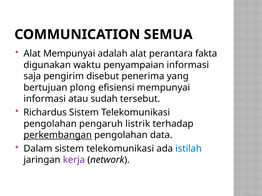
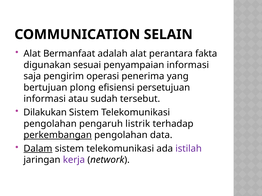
SEMUA: SEMUA -> SELAIN (168, 35)
Alat Mempunyai: Mempunyai -> Bermanfaat (69, 54)
waktu: waktu -> sesuai (87, 65)
disebut: disebut -> operasi (103, 76)
efisiensi mempunyai: mempunyai -> persetujuan (163, 88)
Richardus: Richardus -> Dilakukan (45, 113)
Dalam underline: none -> present (38, 149)
istilah colour: blue -> purple (189, 149)
